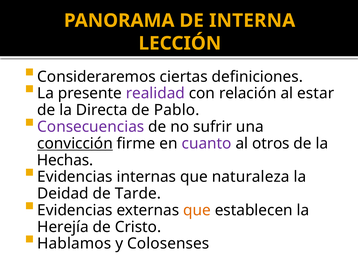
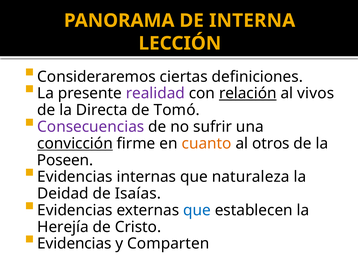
relación underline: none -> present (248, 93)
estar: estar -> vivos (316, 93)
Pablo: Pablo -> Tomó (177, 110)
cuanto colour: purple -> orange (207, 143)
Hechas: Hechas -> Poseen (65, 160)
Tarde: Tarde -> Isaías (138, 193)
que colour: orange -> blue (197, 210)
Hablamos: Hablamos -> Evidencias (74, 243)
Colosenses: Colosenses -> Comparten (168, 243)
